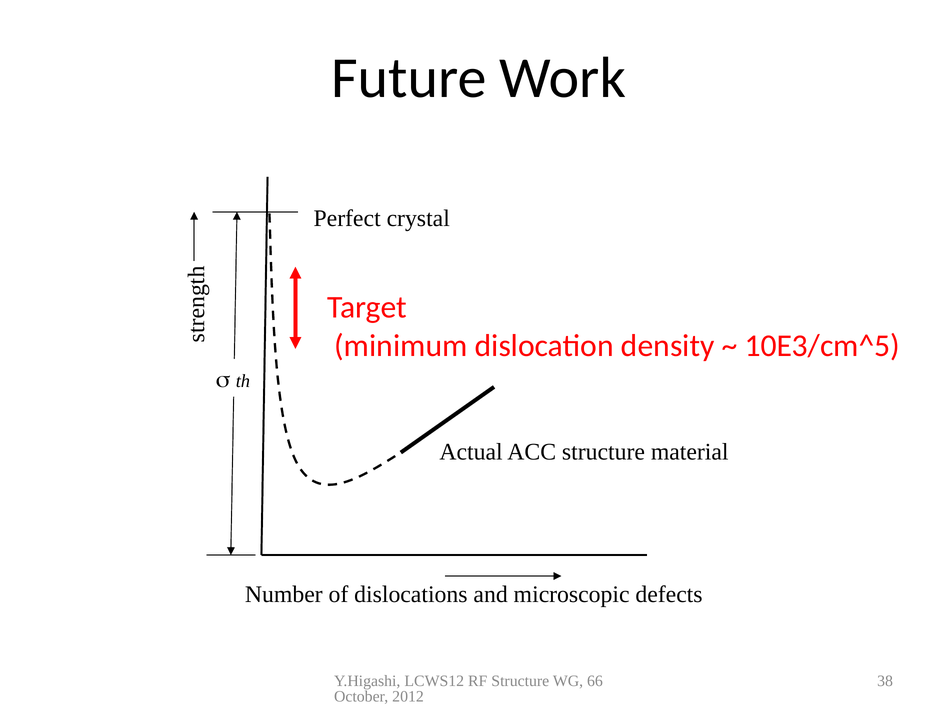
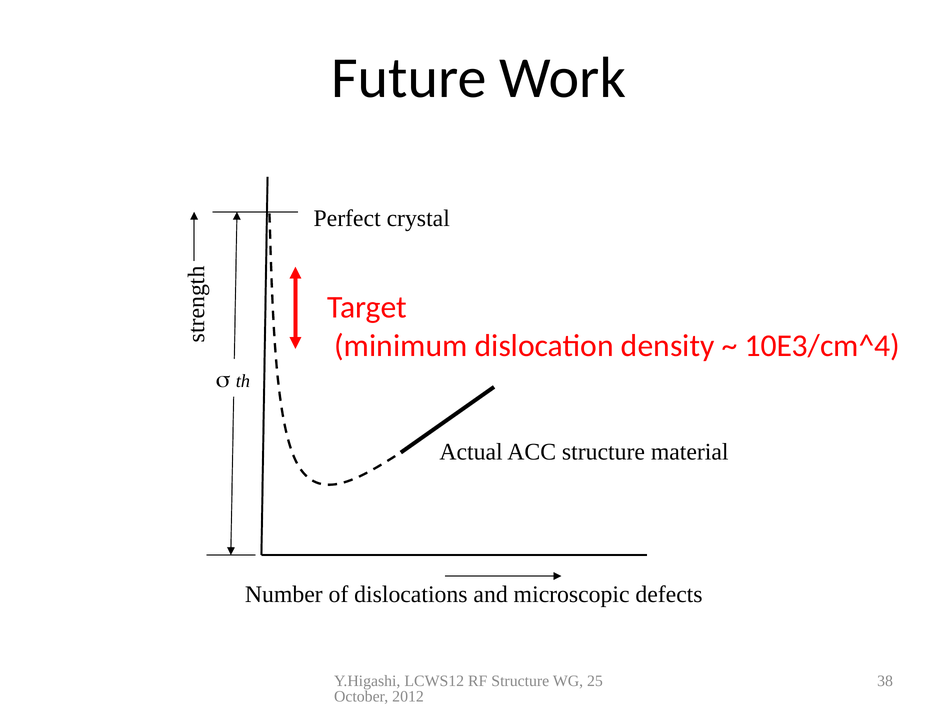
10E3/cm^5: 10E3/cm^5 -> 10E3/cm^4 (822, 345)
66: 66 -> 25 (595, 680)
